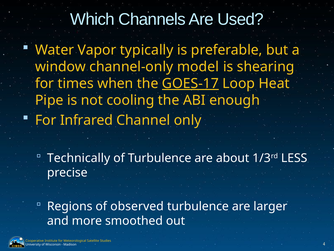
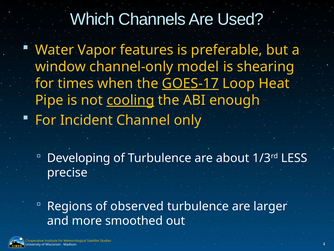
typically: typically -> features (147, 50)
cooling underline: none -> present (130, 100)
Infrared: Infrared -> Incident (86, 120)
Technically: Technically -> Developing (79, 158)
